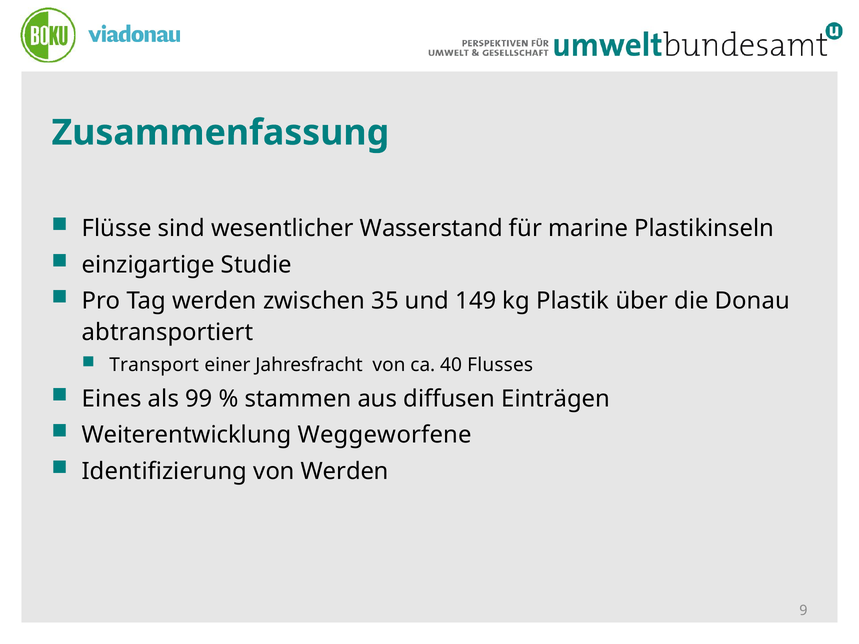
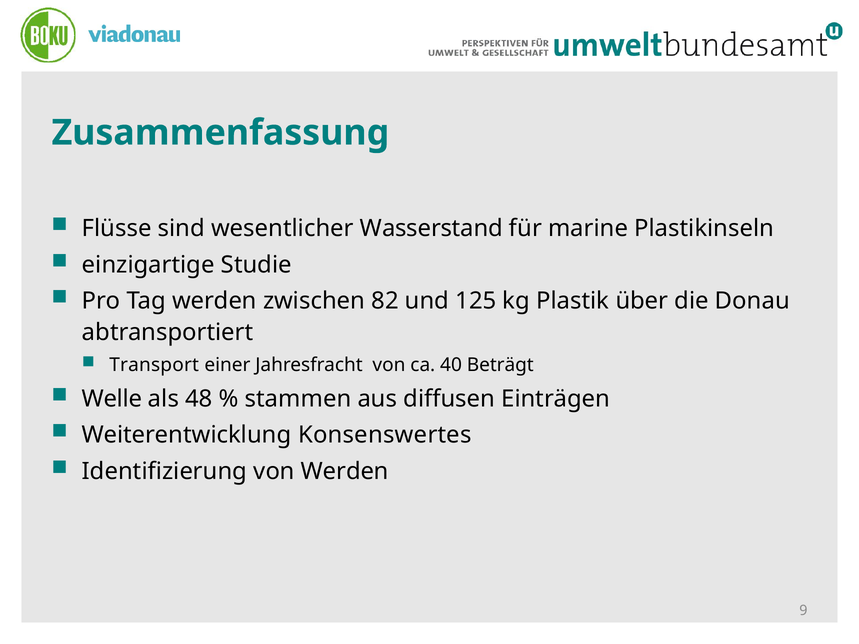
35: 35 -> 82 (385, 301)
149: 149 -> 125 (476, 301)
Flusses: Flusses -> Beträgt (500, 365)
Eines: Eines -> Welle (112, 399)
99: 99 -> 48 (199, 399)
Weggeworfene: Weggeworfene -> Konsenswertes (385, 435)
